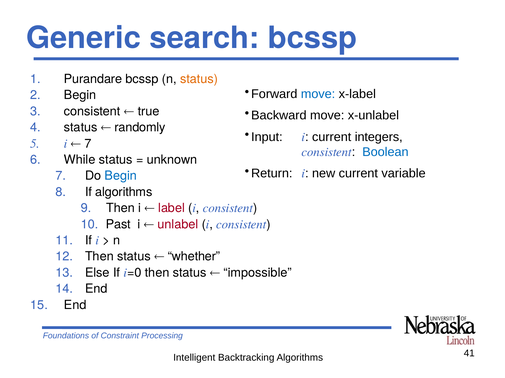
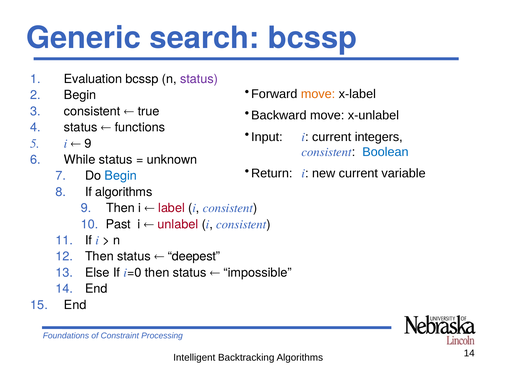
Purandare: Purandare -> Evaluation (93, 79)
status colour: orange -> purple (199, 79)
move colour: blue -> orange (318, 94)
randomly: randomly -> functions (140, 128)
7: 7 -> 9 (88, 144)
whether: whether -> deepest (194, 257)
41: 41 -> 14 (469, 354)
